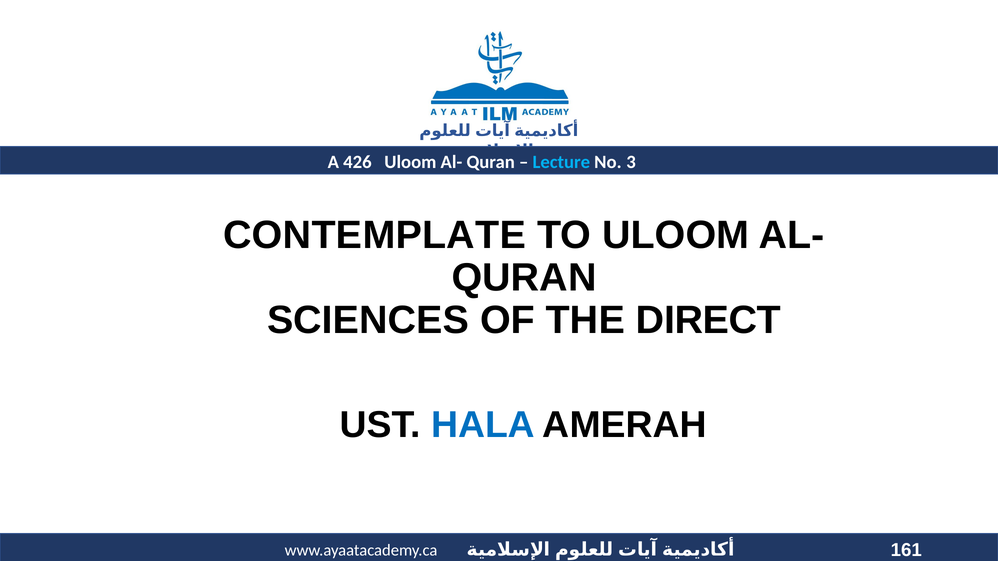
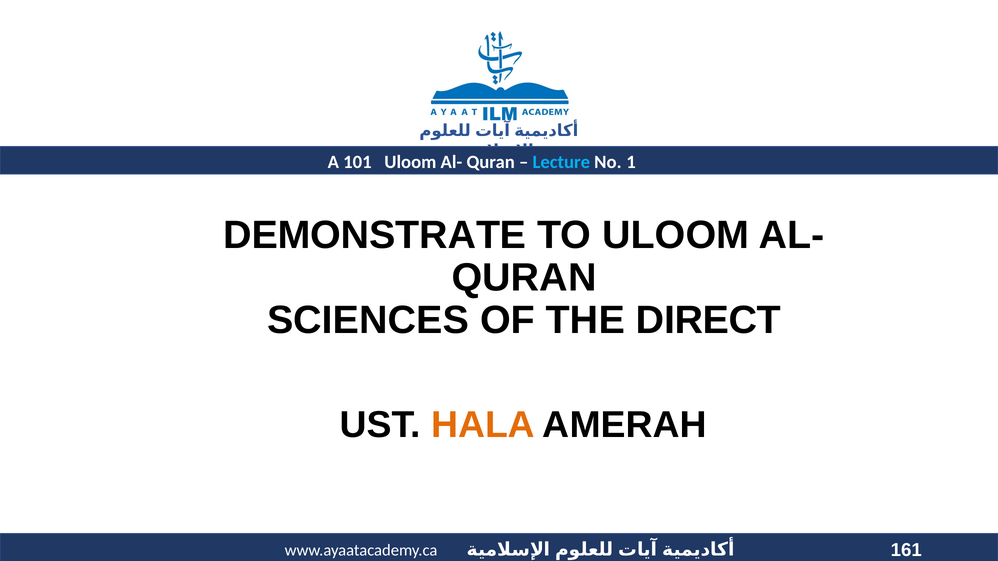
426: 426 -> 101 (357, 162)
3: 3 -> 1 (631, 162)
CONTEMPLATE: CONTEMPLATE -> DEMONSTRATE (375, 235)
HALA colour: blue -> orange (483, 425)
